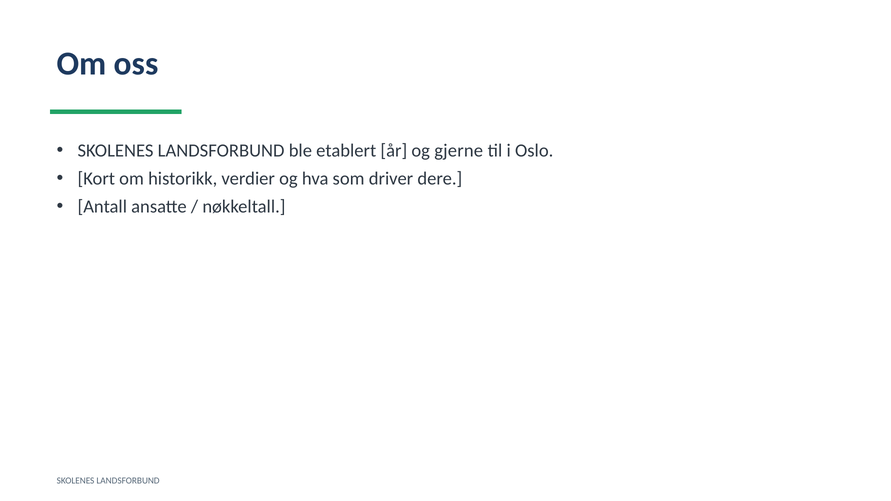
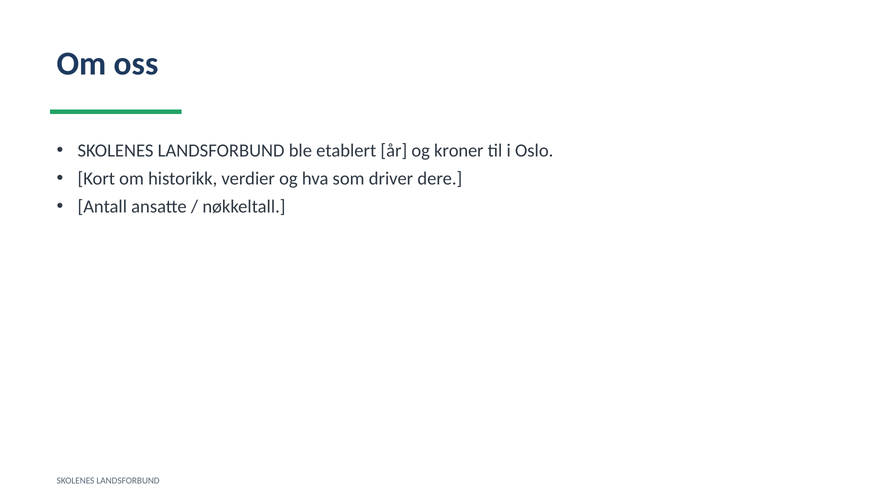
gjerne: gjerne -> kroner (459, 151)
